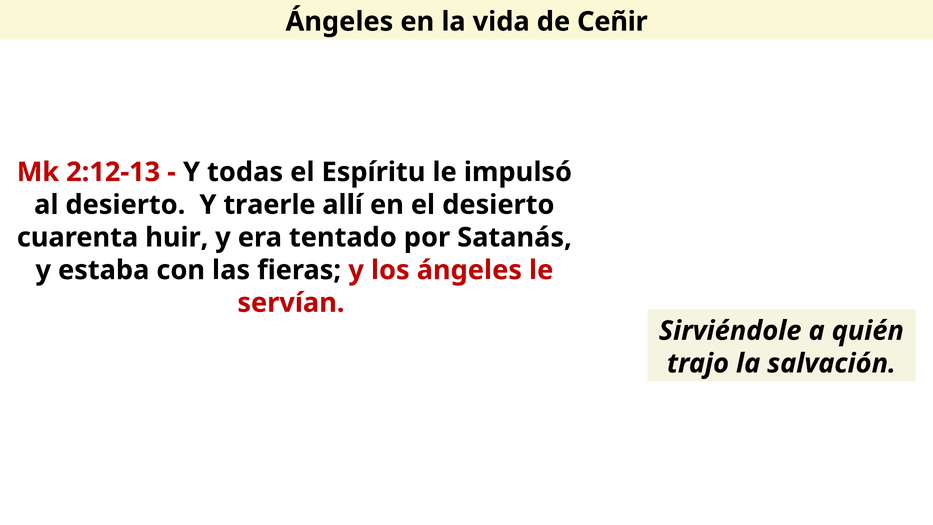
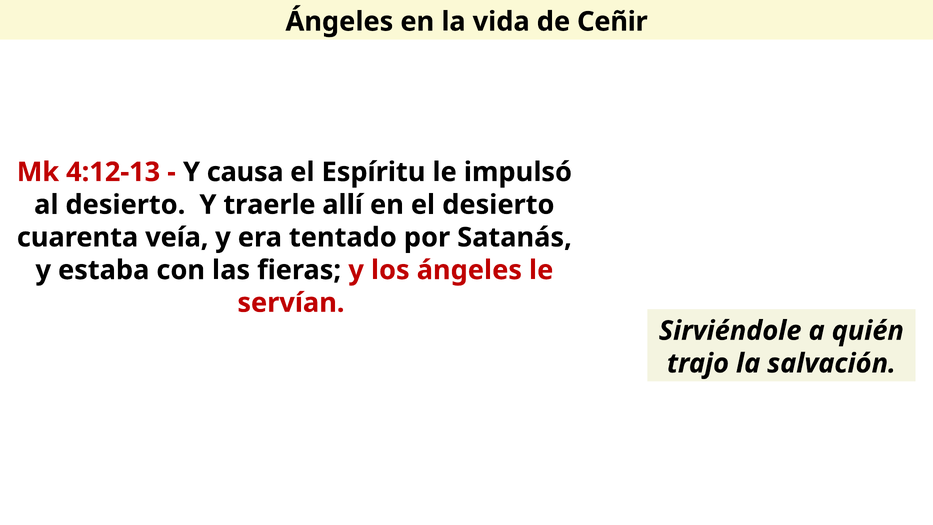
2:12-13: 2:12-13 -> 4:12-13 (113, 172)
todas: todas -> causa (245, 172)
huir: huir -> veía (177, 237)
